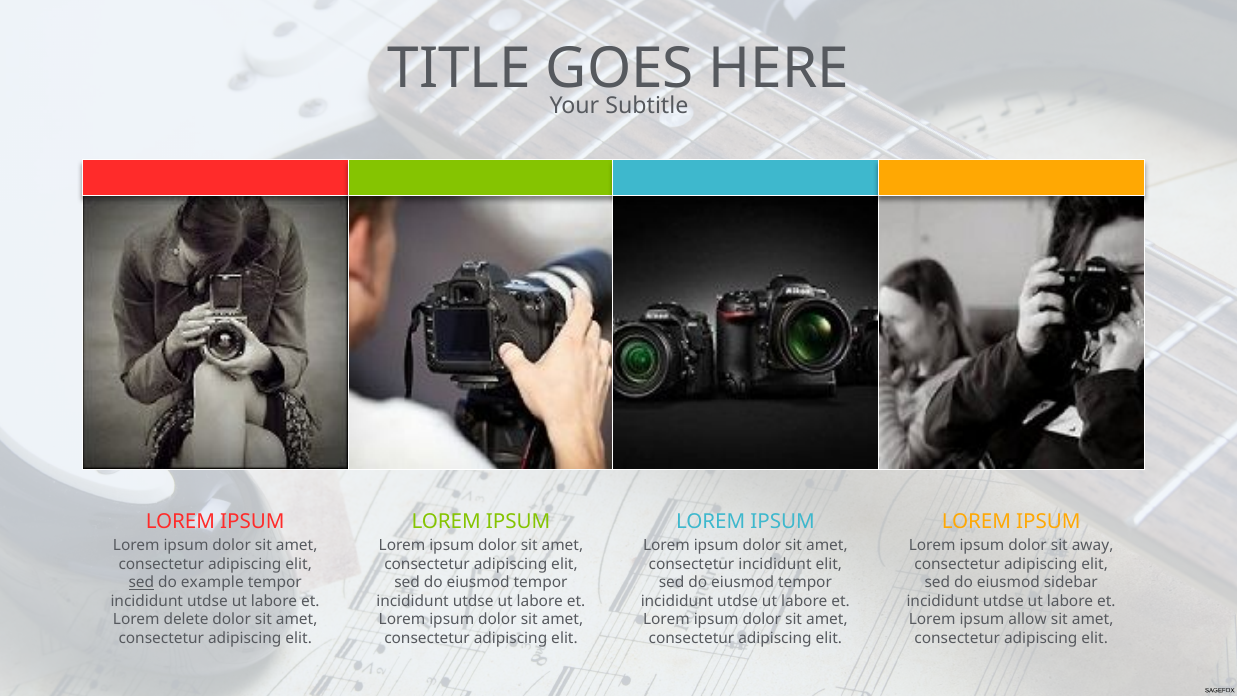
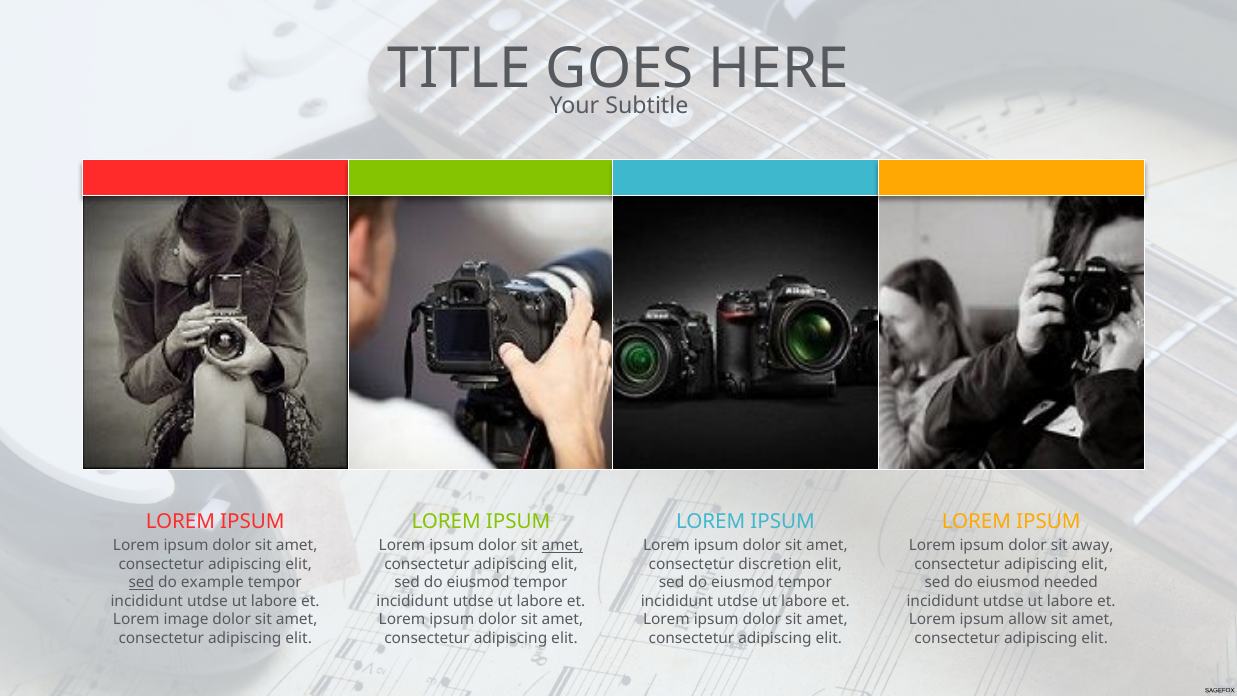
amet underline: none -> present (562, 545)
consectetur incididunt: incididunt -> discretion (775, 564)
sidebar: sidebar -> needed (1071, 583)
delete: delete -> image (186, 620)
